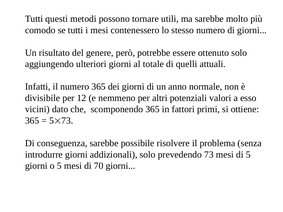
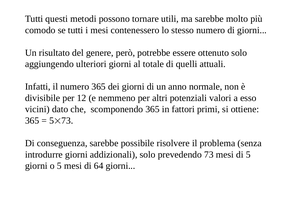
70: 70 -> 64 (99, 166)
